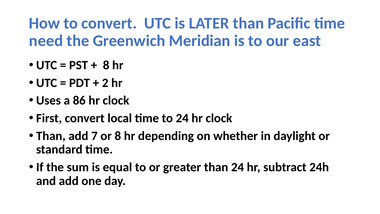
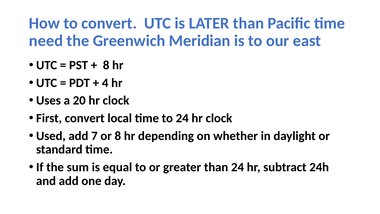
2: 2 -> 4 (105, 83)
86: 86 -> 20 (79, 100)
Than: Than -> Used (51, 136)
